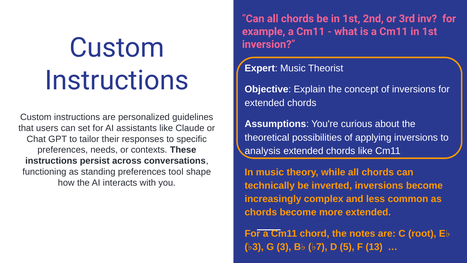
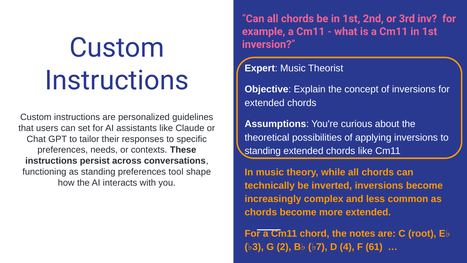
analysis: analysis -> standing (263, 151)
G 3: 3 -> 2 (284, 247)
5: 5 -> 4 (347, 247)
13: 13 -> 61 (374, 247)
